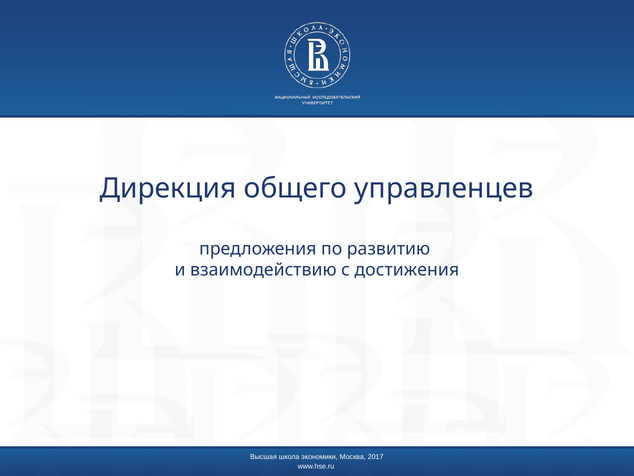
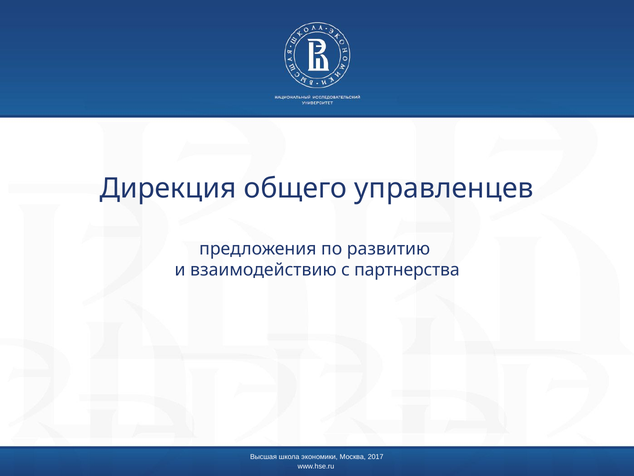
достижения: достижения -> партнерства (407, 270)
